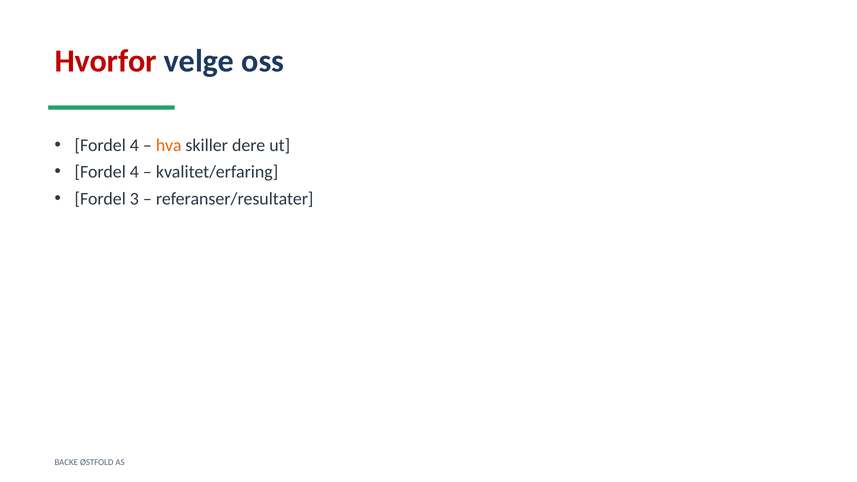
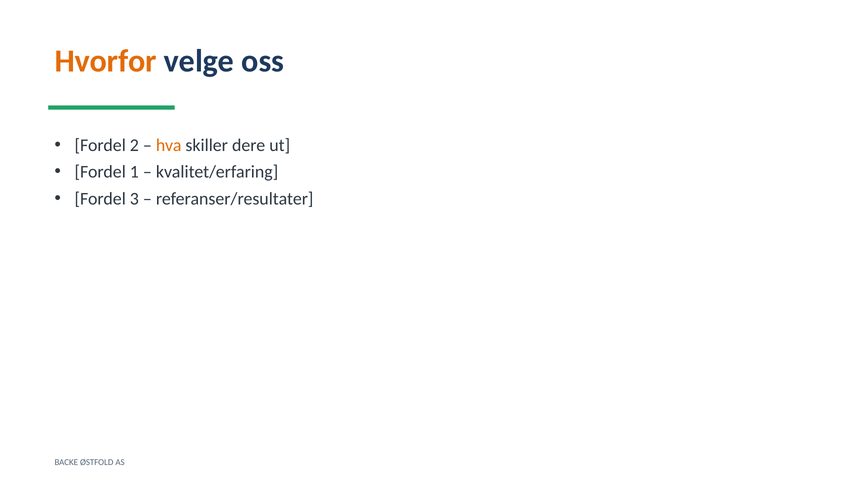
Hvorfor colour: red -> orange (106, 61)
4: 4 -> 2 (134, 145)
4: 4 -> 1 (134, 172)
